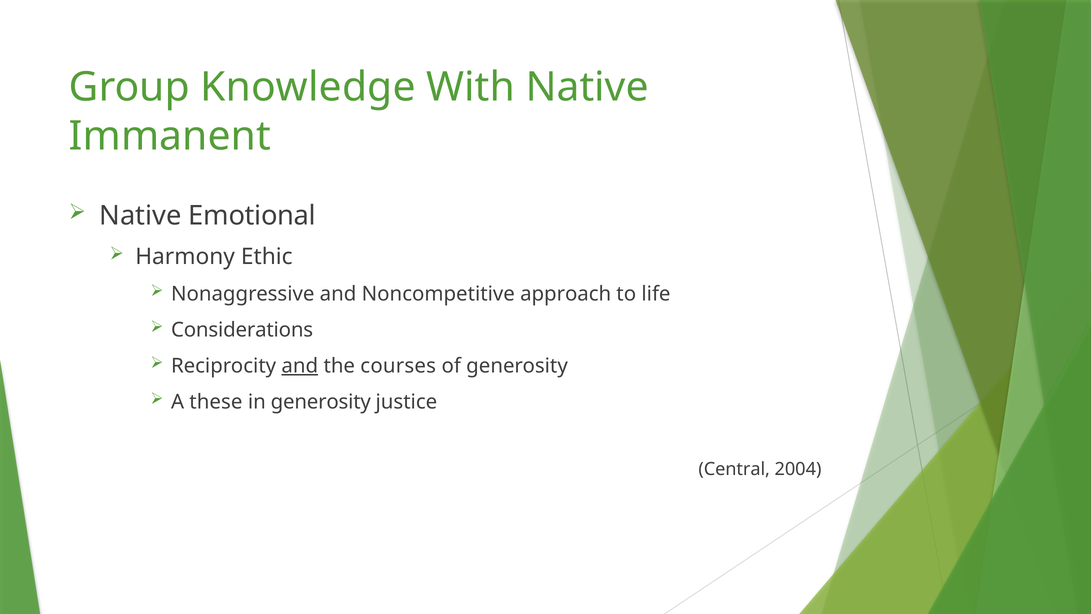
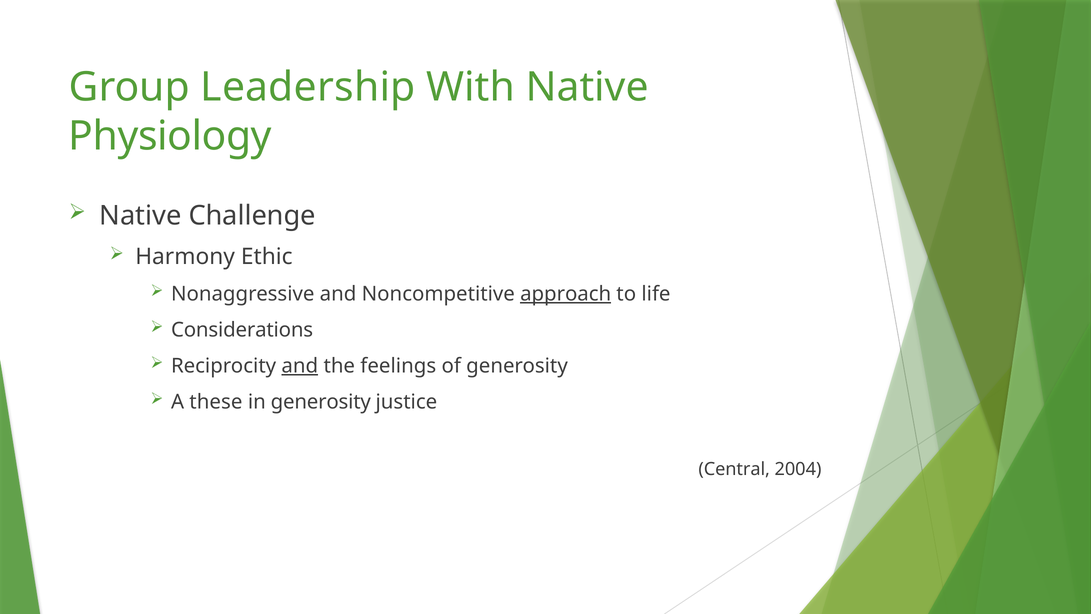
Knowledge: Knowledge -> Leadership (308, 87)
Immanent: Immanent -> Physiology (170, 136)
Emotional: Emotional -> Challenge (252, 216)
approach underline: none -> present (566, 294)
courses: courses -> feelings (398, 366)
